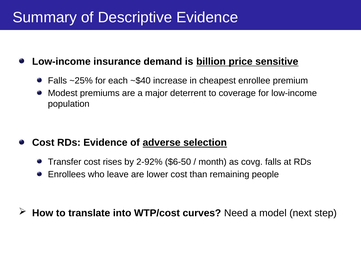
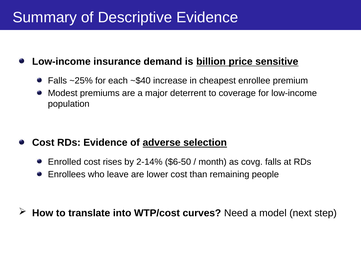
Transfer: Transfer -> Enrolled (65, 162)
2-92%: 2-92% -> 2-14% (149, 162)
